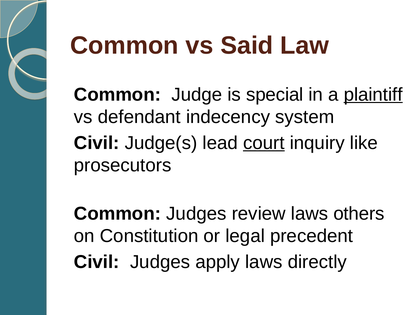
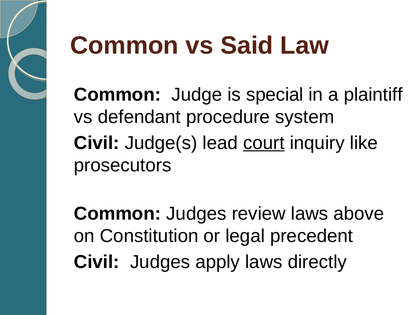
plaintiff underline: present -> none (373, 95)
indecency: indecency -> procedure (228, 117)
others: others -> above (359, 214)
